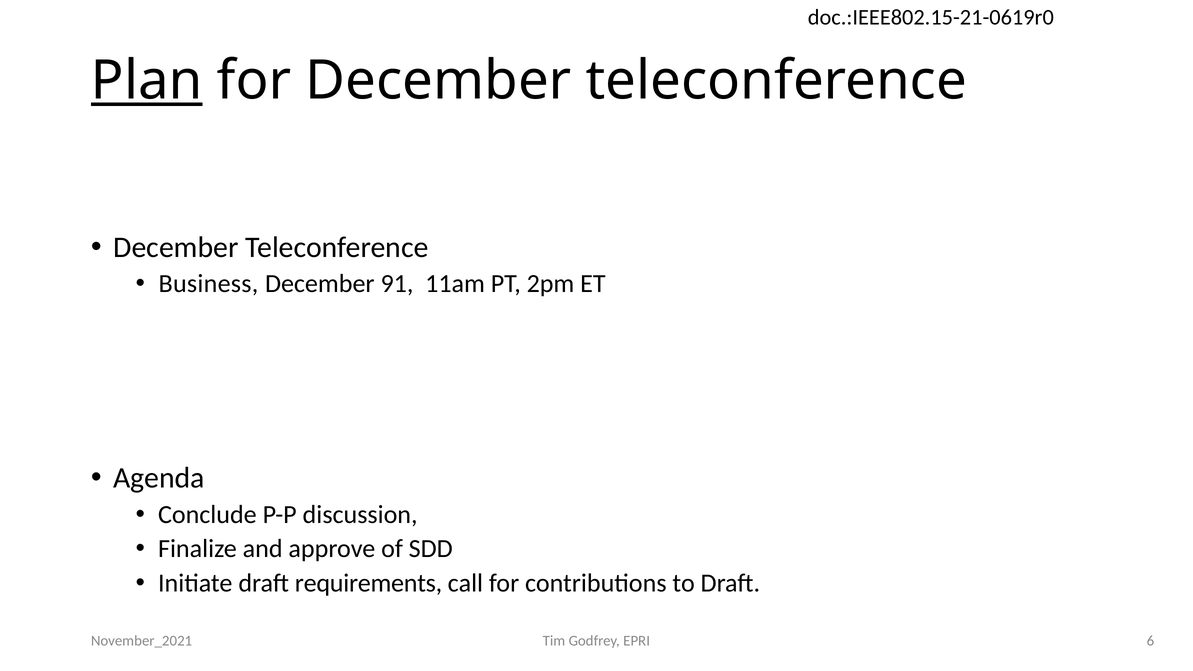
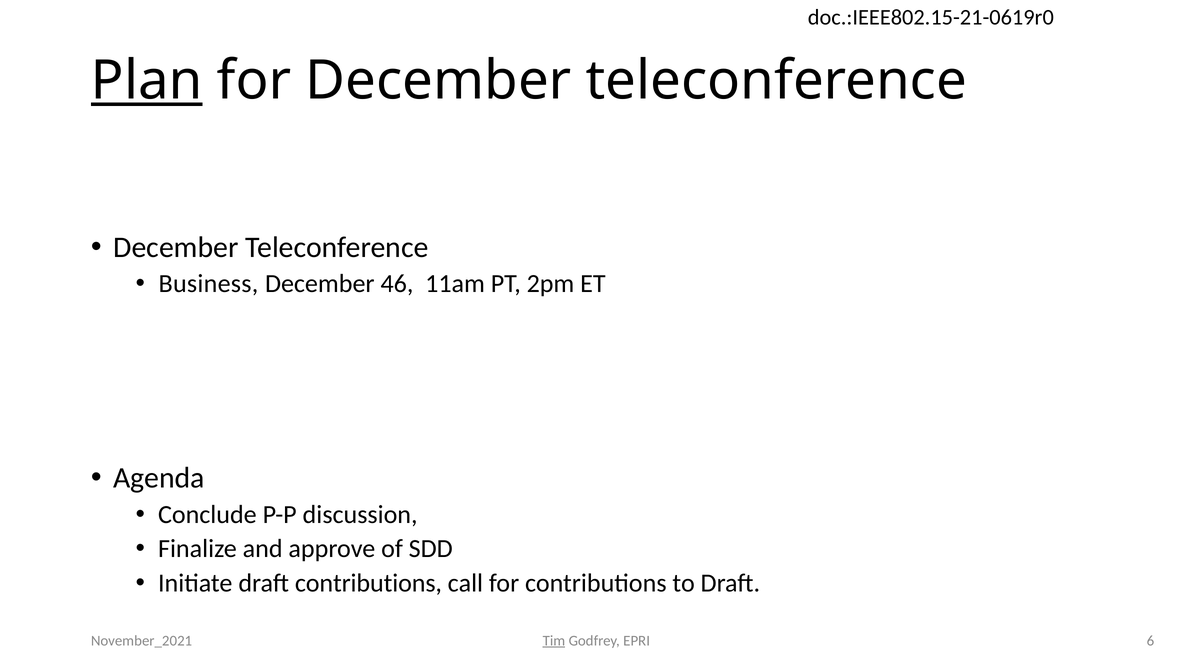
91: 91 -> 46 (397, 284)
draft requirements: requirements -> contributions (368, 583)
Tim underline: none -> present (554, 641)
